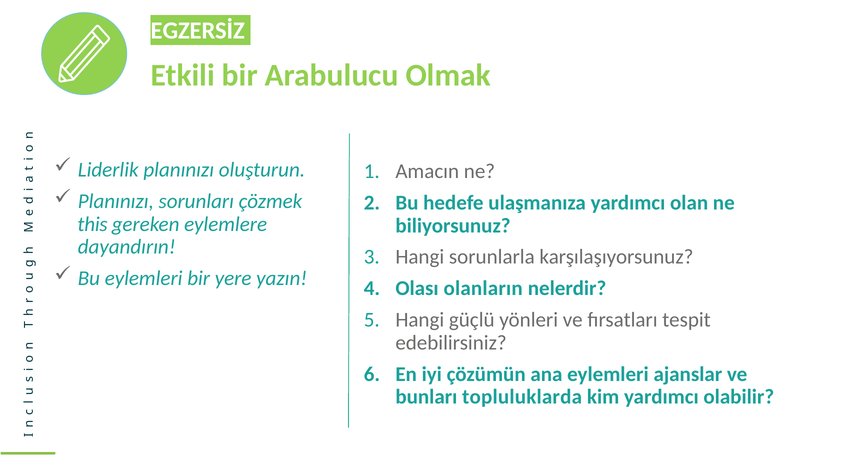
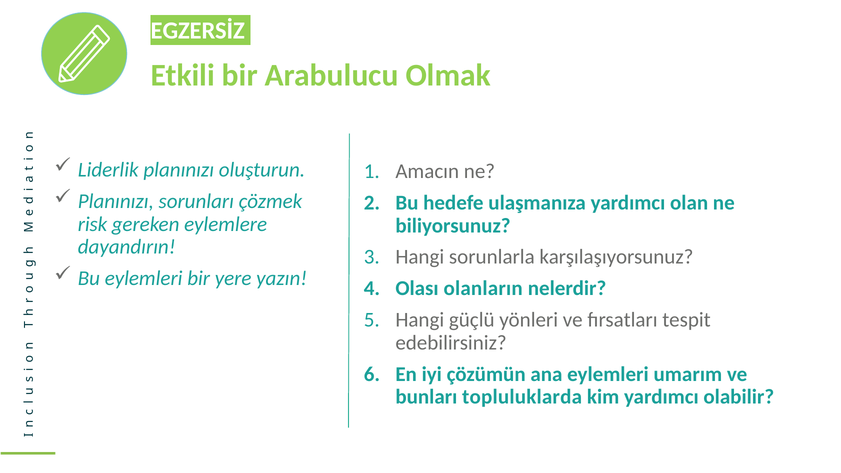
this: this -> risk (93, 224)
ajanslar: ajanslar -> umarım (688, 374)
